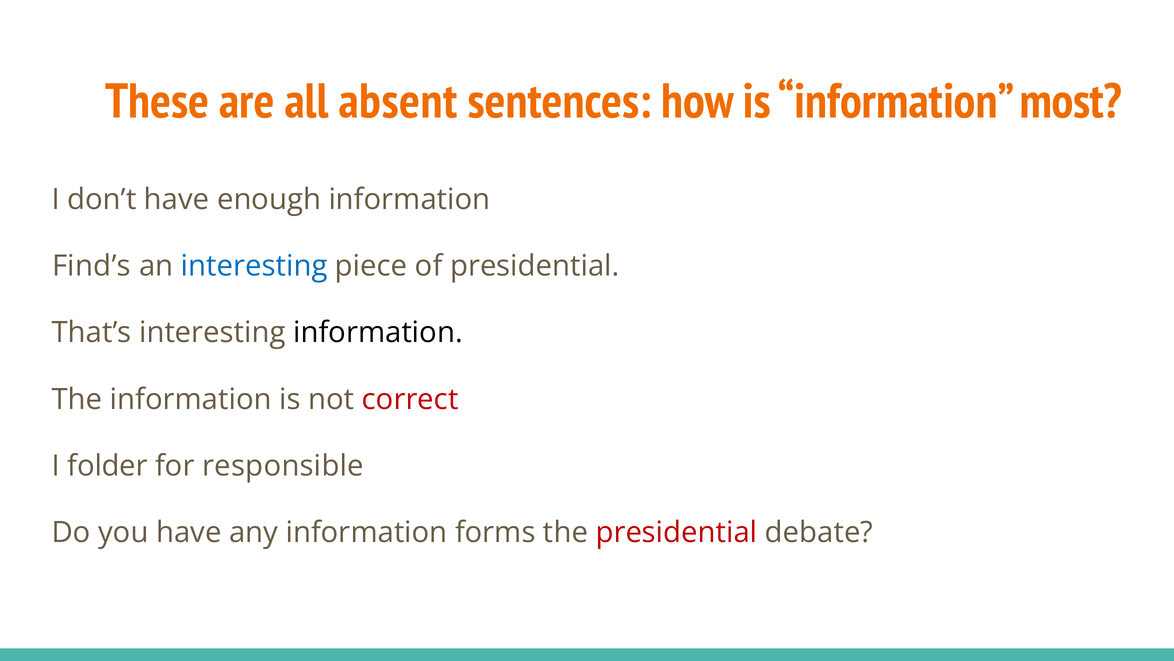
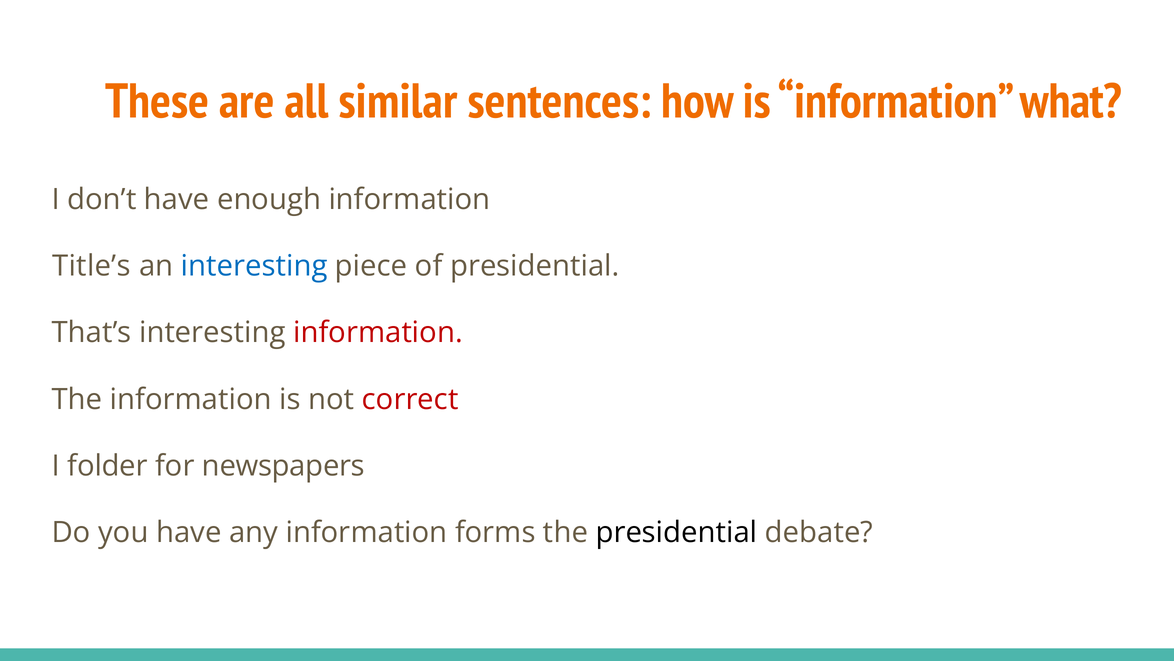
absent: absent -> similar (398, 102)
most: most -> what (1071, 102)
Find’s: Find’s -> Title’s (91, 266)
information colour: black -> red (378, 332)
responsible: responsible -> newspapers (283, 466)
presidential colour: red -> black (676, 532)
